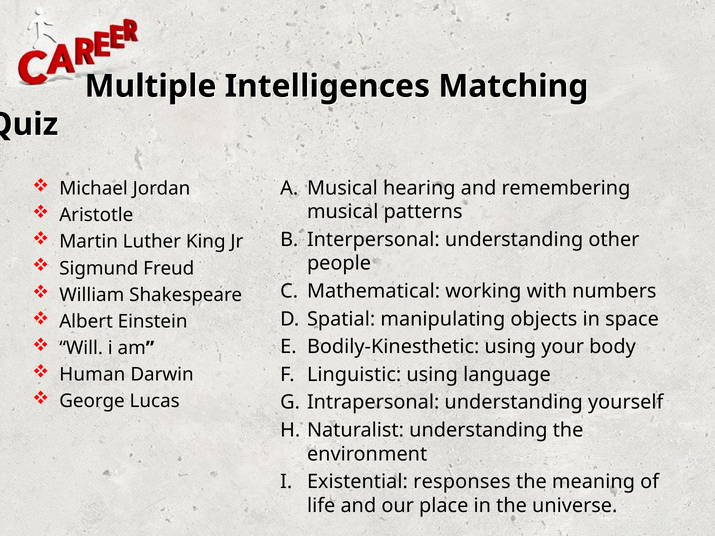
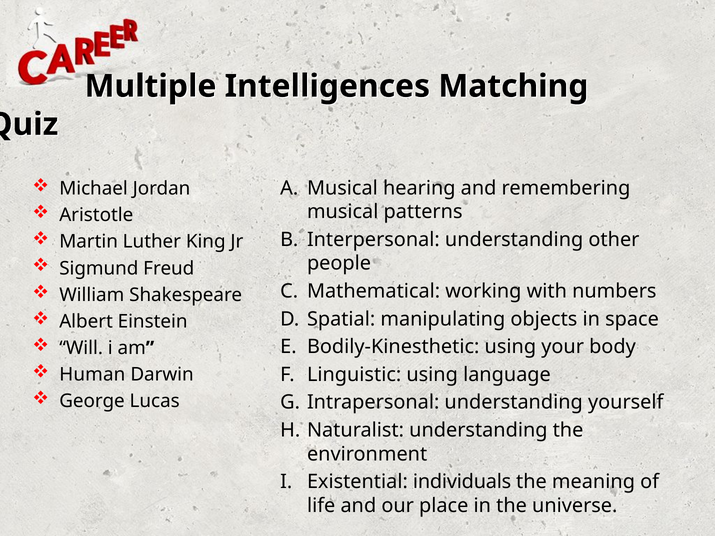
responses: responses -> individuals (462, 482)
